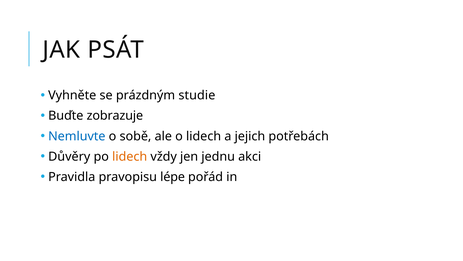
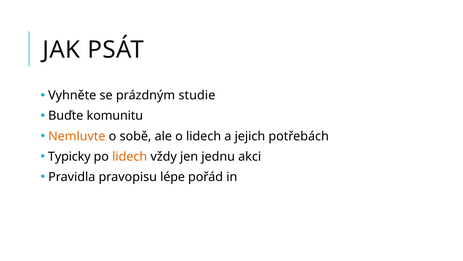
zobrazuje: zobrazuje -> komunitu (115, 116)
Nemluvte colour: blue -> orange (77, 136)
Důvěry: Důvěry -> Typicky (69, 156)
